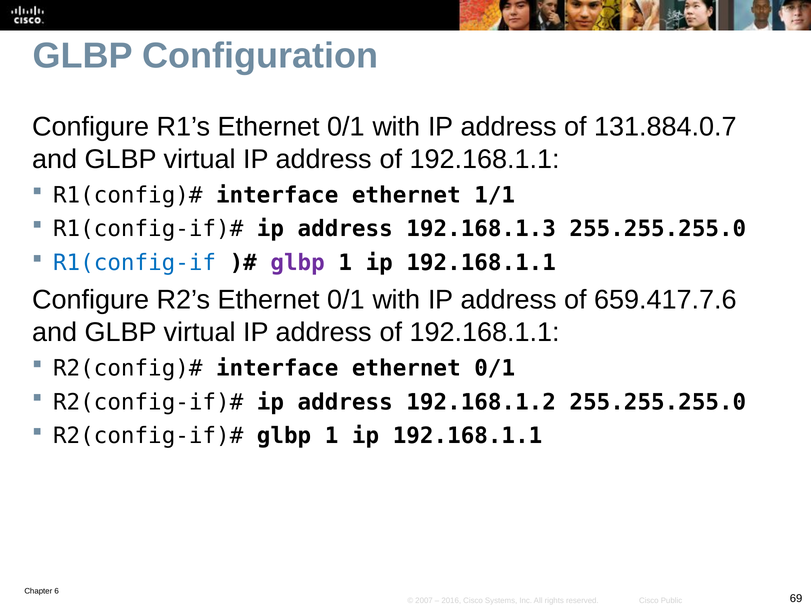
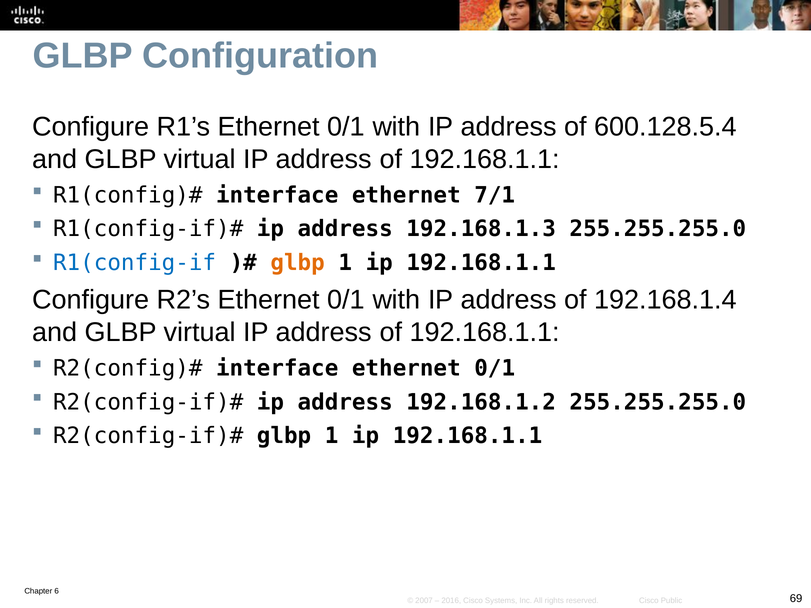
131.884.0.7: 131.884.0.7 -> 600.128.5.4 (666, 127)
1/1: 1/1 -> 7/1 (495, 195)
glbp colour: purple -> orange (298, 263)
659.417.7.6: 659.417.7.6 -> 192.168.1.4 (666, 300)
